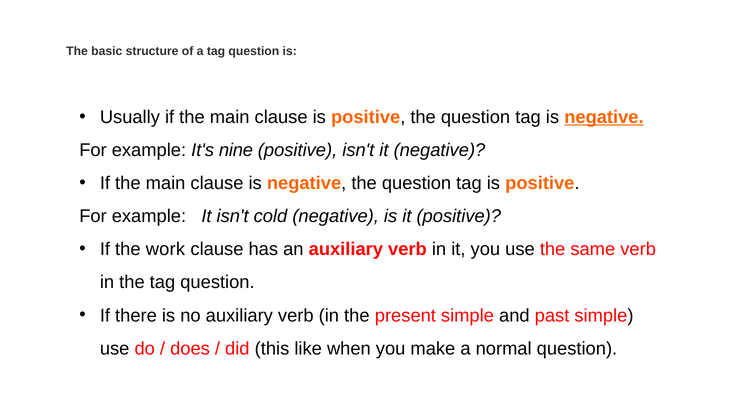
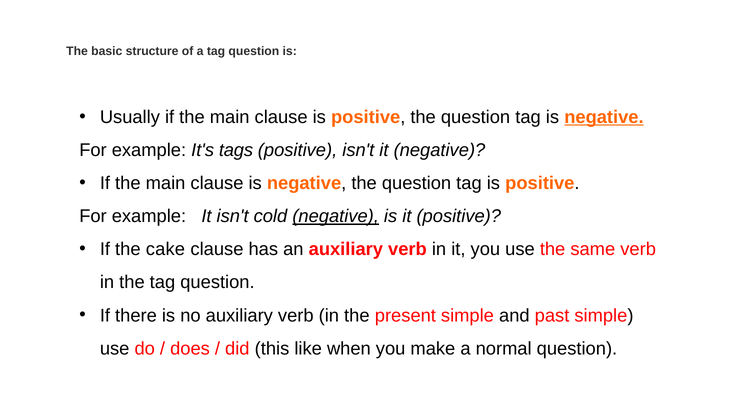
nine: nine -> tags (236, 150)
negative underline: none -> present (336, 216)
work: work -> cake (165, 249)
